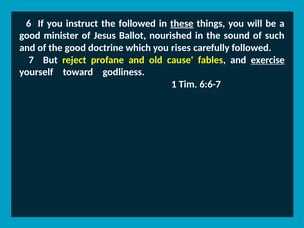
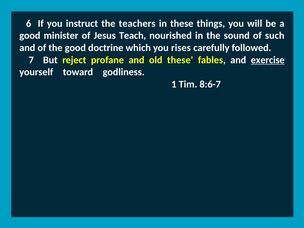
the followed: followed -> teachers (137, 23)
these underline: present -> none (182, 23)
Ballot: Ballot -> Teach (133, 36)
old cause: cause -> these (180, 60)
6:6-7: 6:6-7 -> 8:6-7 (210, 84)
